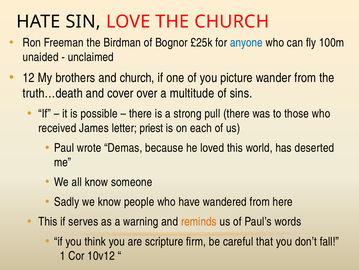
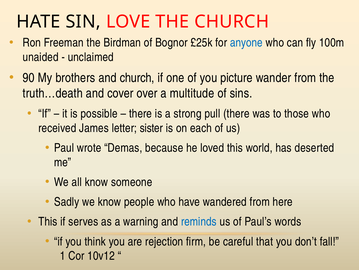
12: 12 -> 90 (29, 78)
priest: priest -> sister (151, 128)
reminds colour: orange -> blue (199, 221)
scripture: scripture -> rejection (164, 241)
